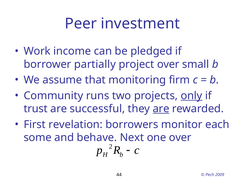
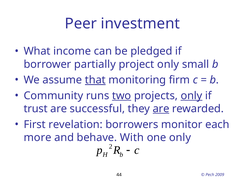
Work: Work -> What (37, 51)
project over: over -> only (168, 64)
that underline: none -> present (95, 80)
two underline: none -> present (122, 96)
some: some -> more (38, 138)
Next: Next -> With (132, 138)
one over: over -> only (180, 138)
